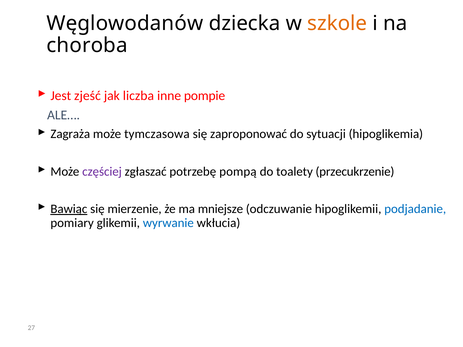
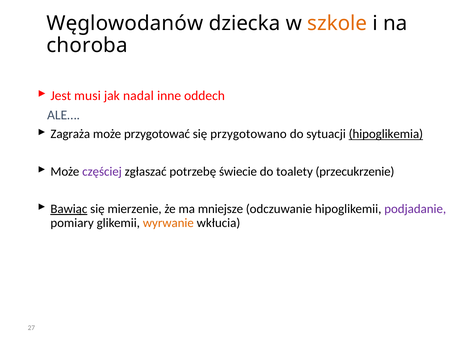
zjeść: zjeść -> musi (87, 96)
liczba: liczba -> nadal (138, 96)
pompie: pompie -> oddech (204, 96)
tymczasowa: tymczasowa -> przygotować (157, 134)
zaproponować: zaproponować -> przygotowano (248, 134)
hipoglikemia underline: none -> present (386, 134)
pompą: pompą -> świecie (238, 172)
podjadanie colour: blue -> purple (415, 209)
wyrwanie colour: blue -> orange (168, 223)
